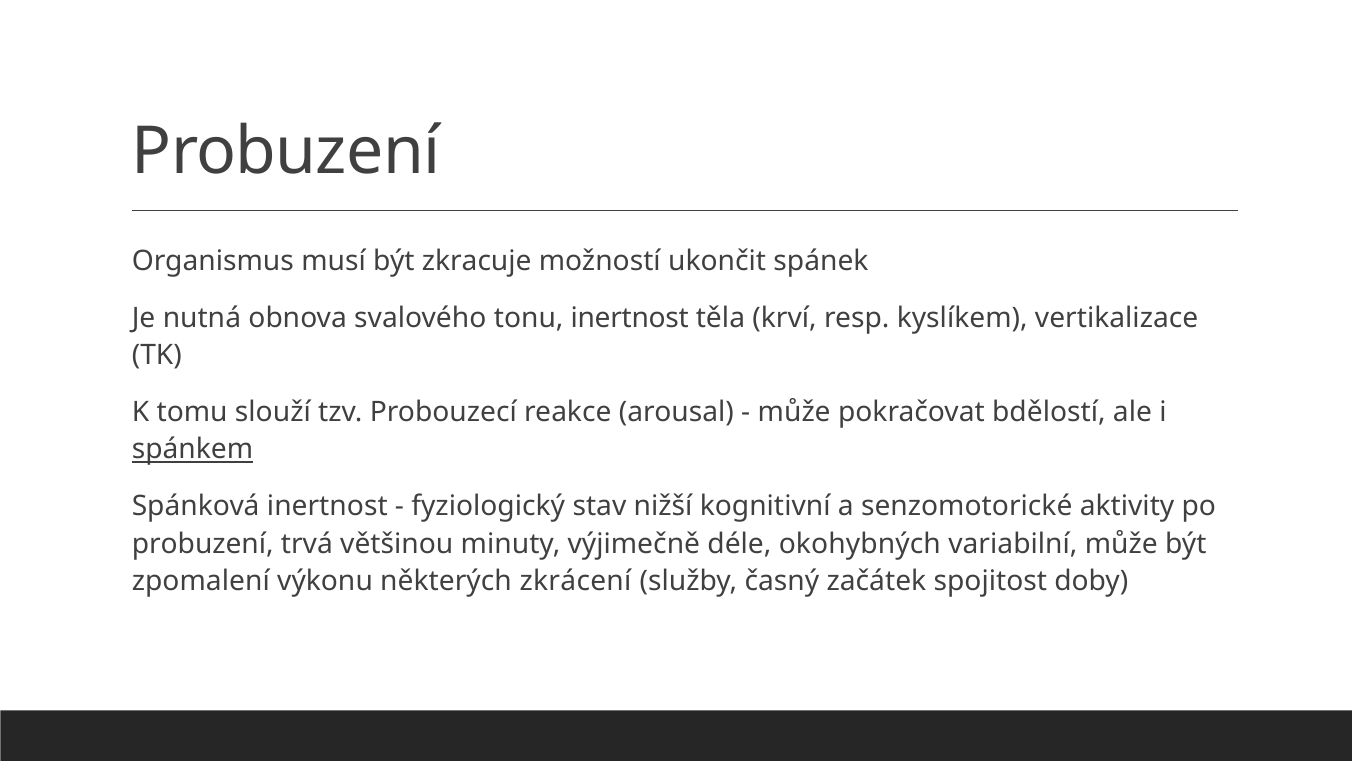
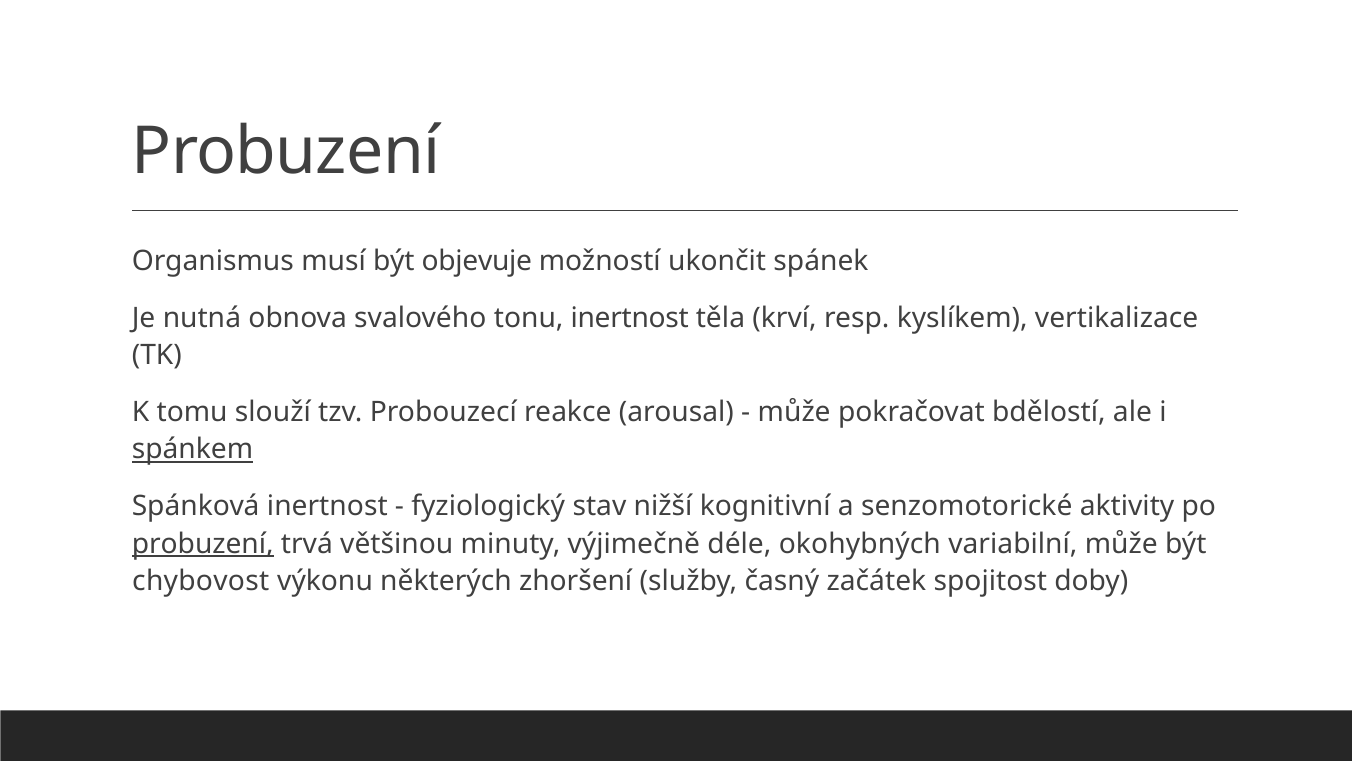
zkracuje: zkracuje -> objevuje (477, 261)
probuzení underline: none -> present (203, 544)
zpomalení: zpomalení -> chybovost (201, 581)
zkrácení: zkrácení -> zhoršení (576, 581)
